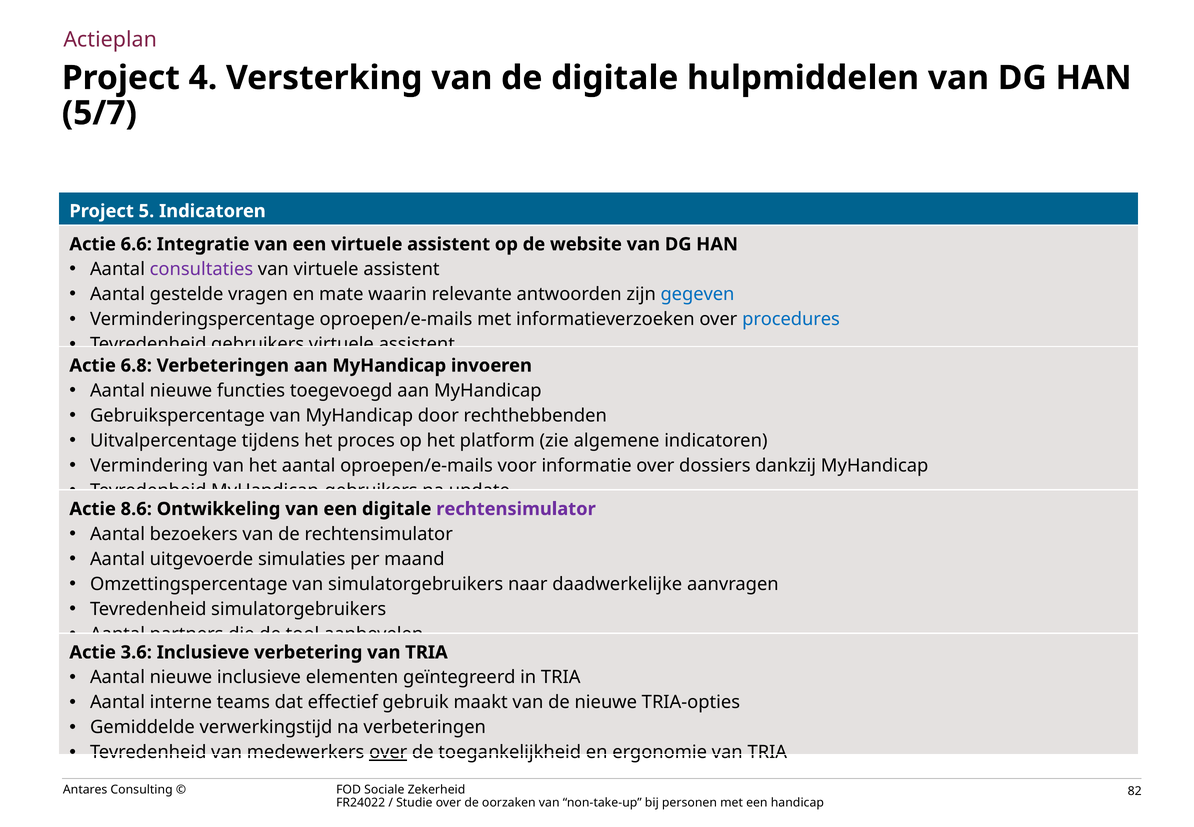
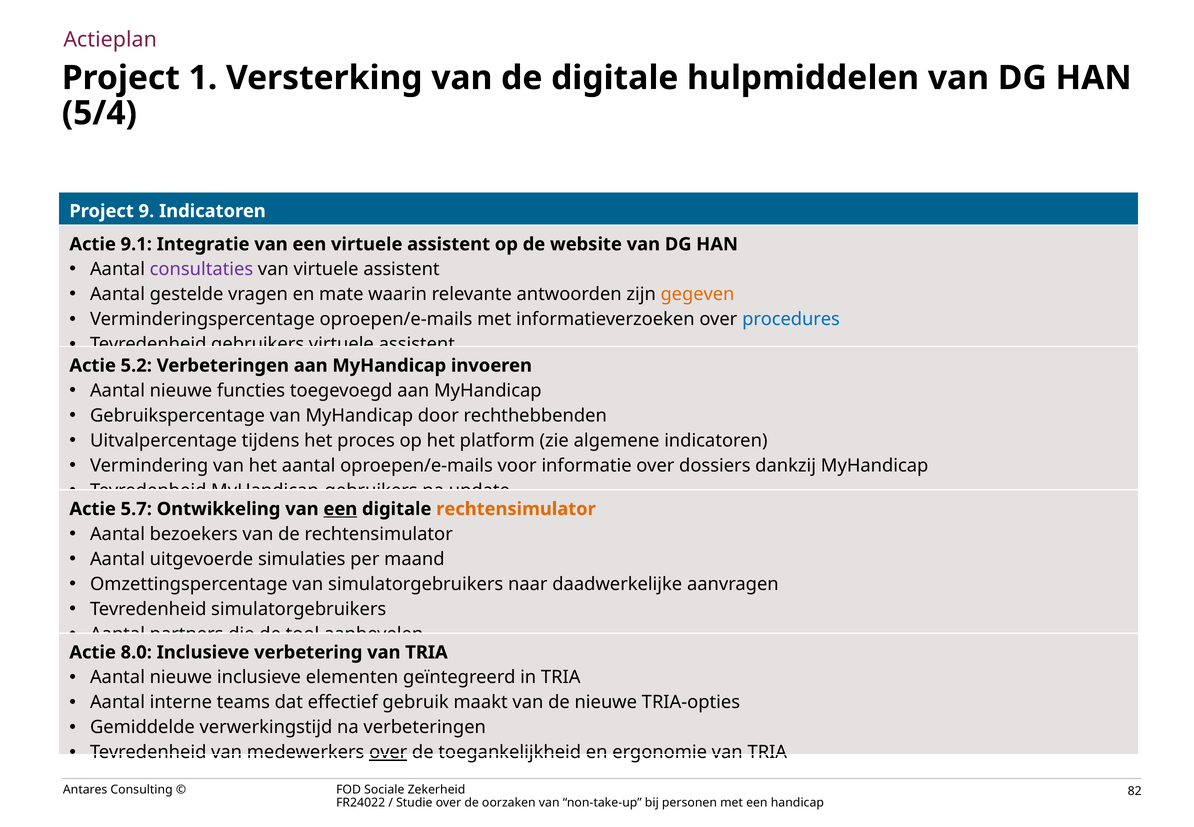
4: 4 -> 1 (203, 78)
5/7: 5/7 -> 5/4 (99, 113)
5: 5 -> 9 (146, 211)
6.6: 6.6 -> 9.1 (136, 244)
gegeven colour: blue -> orange (697, 294)
6.8: 6.8 -> 5.2 (136, 365)
8.6: 8.6 -> 5.7 (136, 509)
een underline: none -> present (340, 509)
rechtensimulator colour: purple -> orange (516, 509)
3.6: 3.6 -> 8.0 (136, 652)
